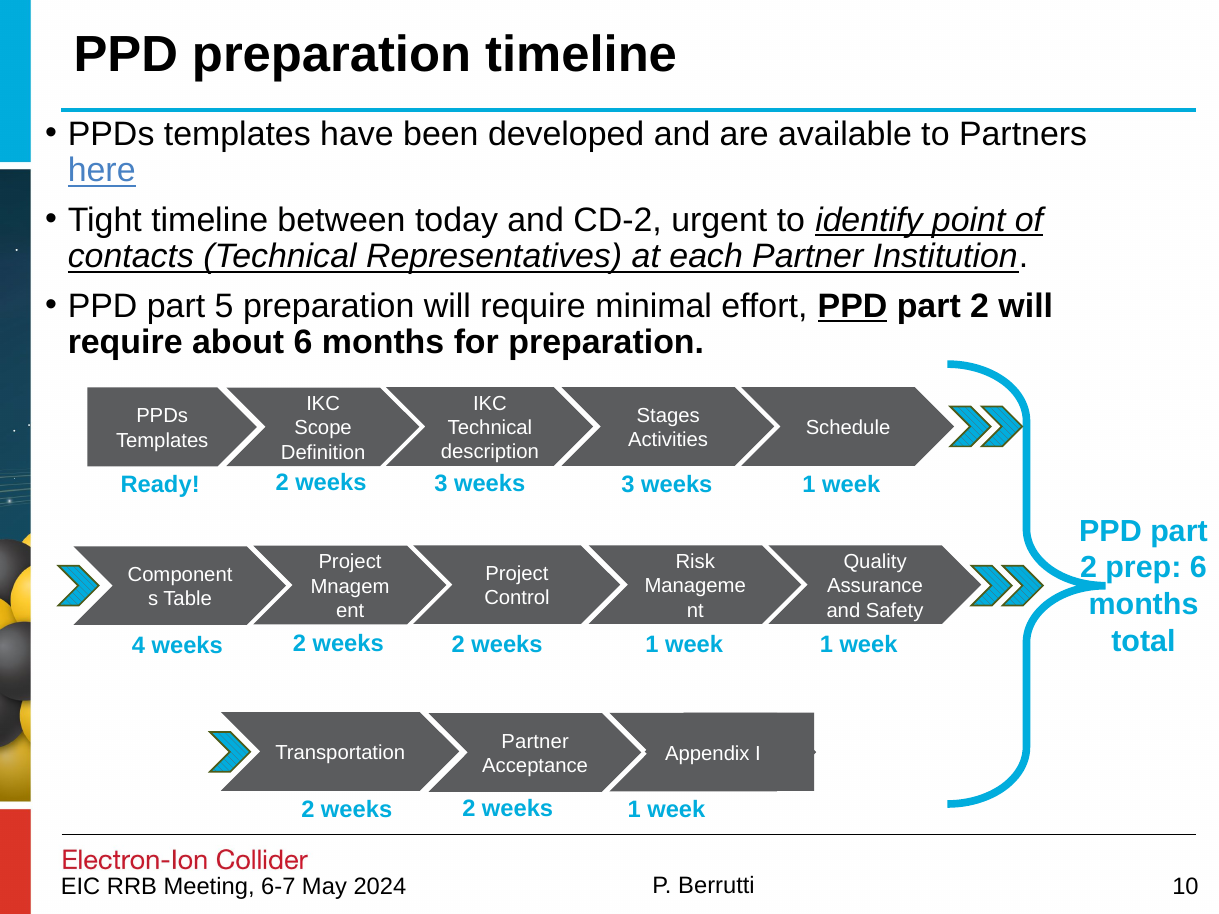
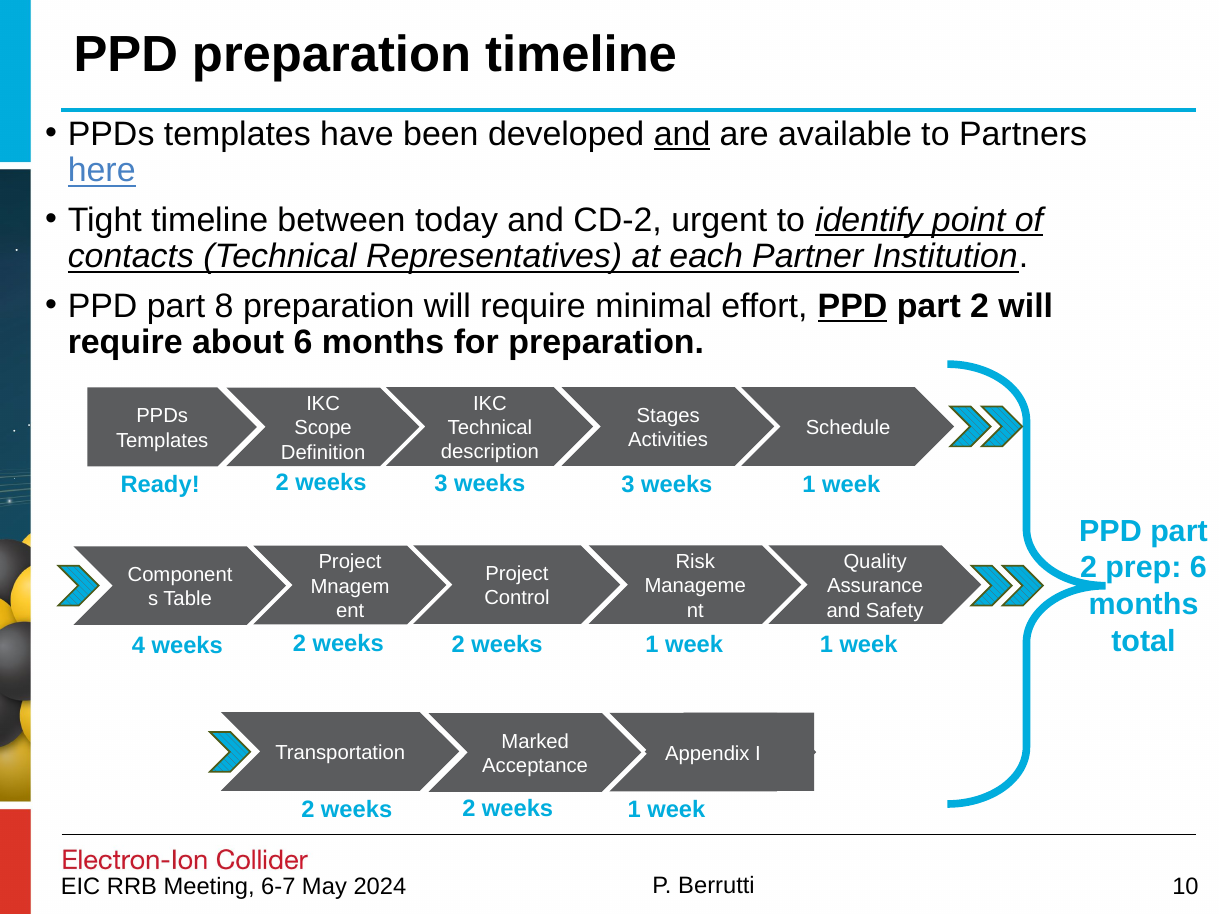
and underline: none -> present (682, 134)
5: 5 -> 8 (224, 306)
Partner: Partner -> Marked (535, 742)
